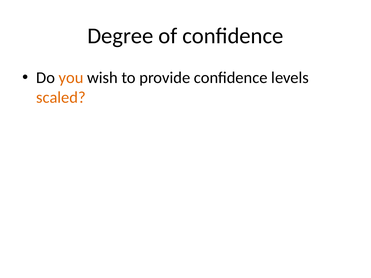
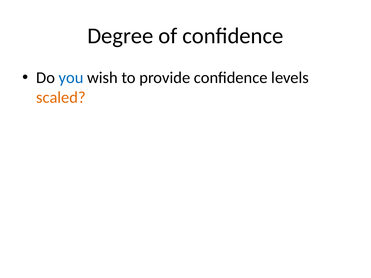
you colour: orange -> blue (71, 78)
